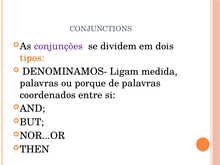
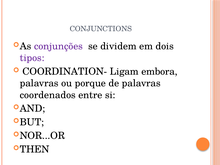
tipos colour: orange -> purple (32, 58)
DENOMINAMOS-: DENOMINAMOS- -> COORDINATION- (65, 71)
medida: medida -> embora (159, 71)
